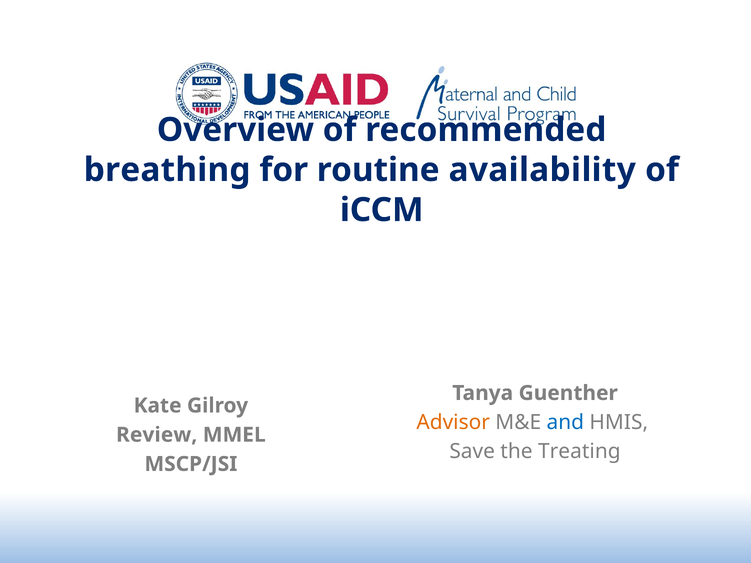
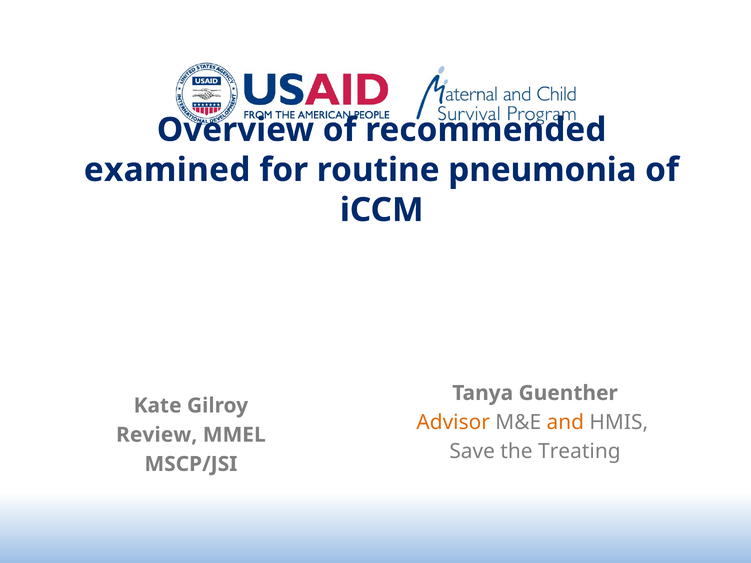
breathing: breathing -> examined (167, 170)
availability: availability -> pneumonia (542, 170)
and colour: blue -> orange (565, 423)
